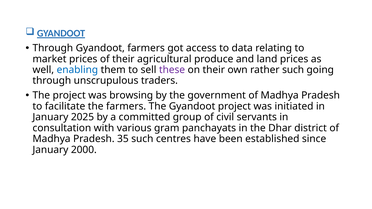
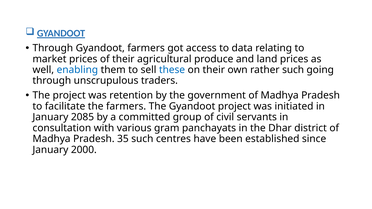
these colour: purple -> blue (172, 70)
browsing: browsing -> retention (131, 96)
2025: 2025 -> 2085 (82, 117)
